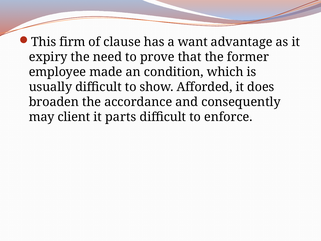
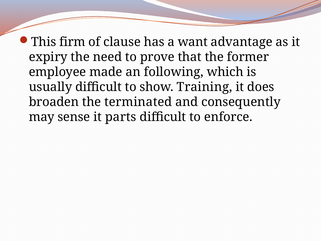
condition: condition -> following (174, 72)
Afforded: Afforded -> Training (204, 87)
accordance: accordance -> terminated (138, 102)
client: client -> sense (74, 117)
